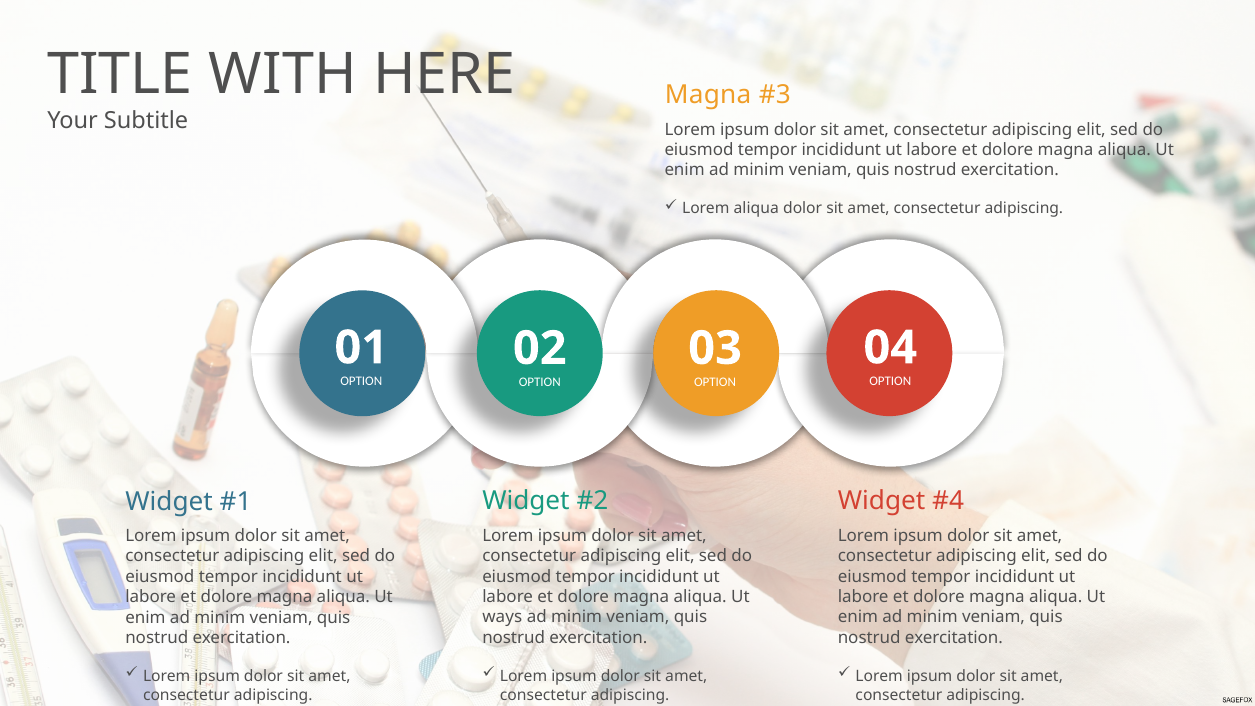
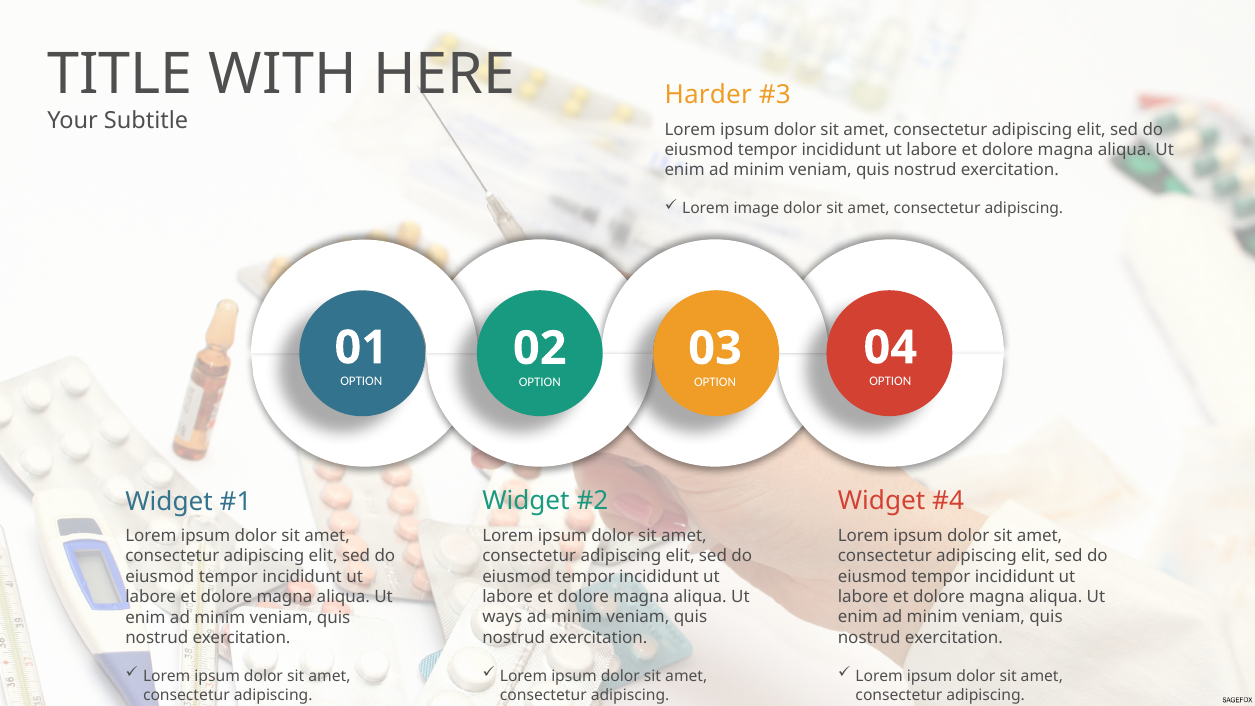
Magna: Magna -> Harder (708, 95)
Lorem aliqua: aliqua -> image (756, 209)
